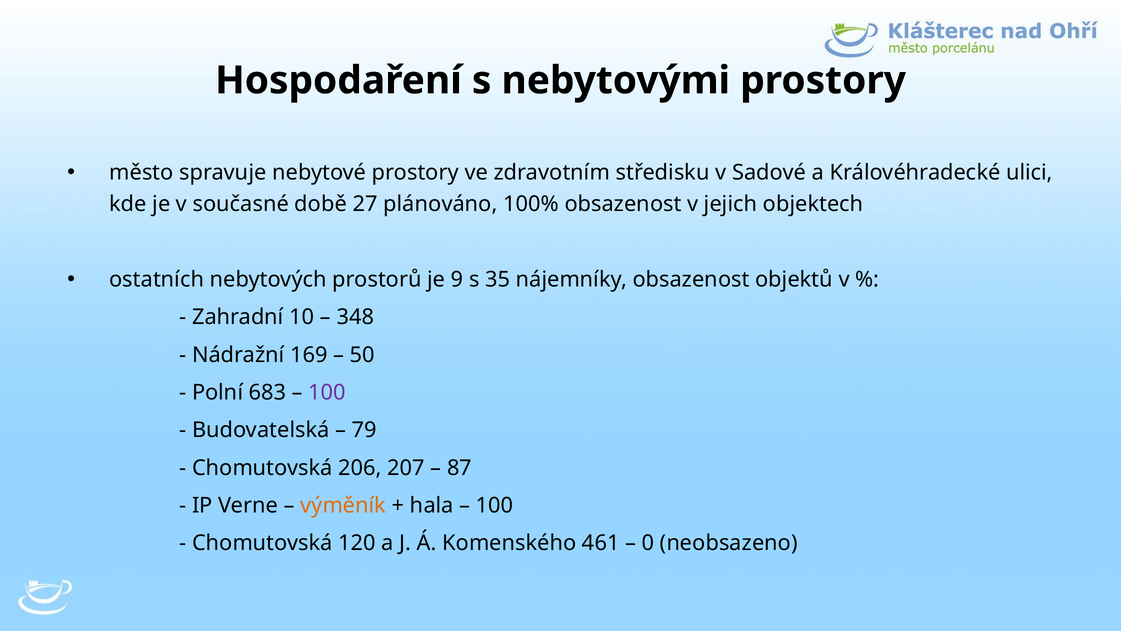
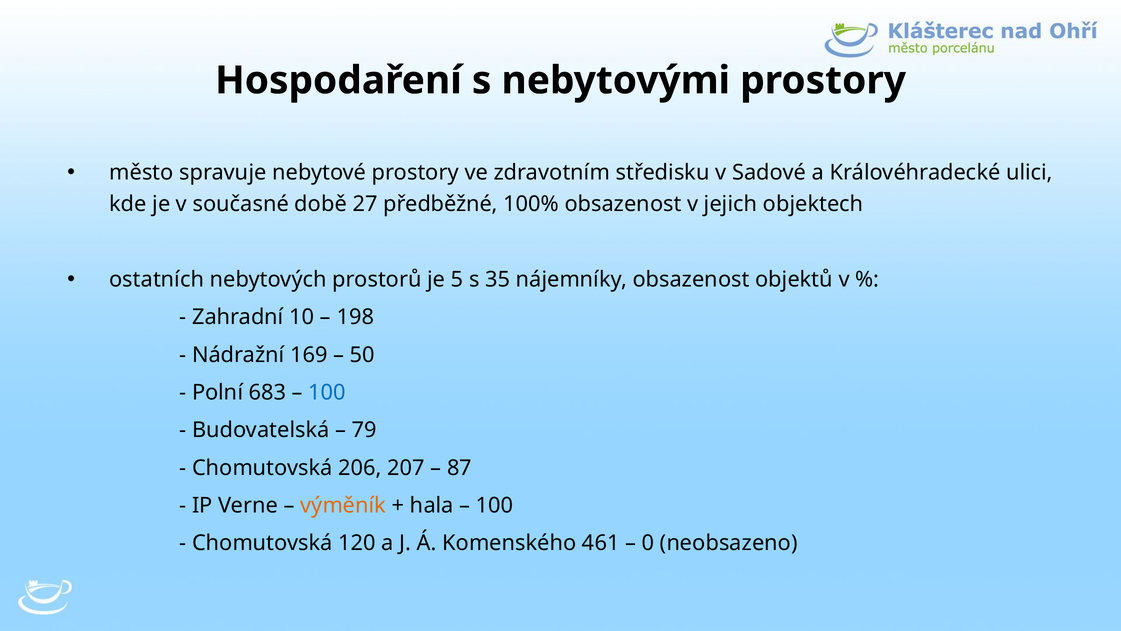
plánováno: plánováno -> předběžné (441, 204)
9: 9 -> 5 (457, 279)
348: 348 -> 198 (355, 317)
100 colour: purple -> blue (327, 392)
